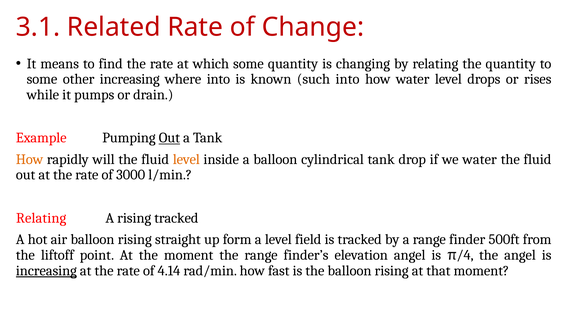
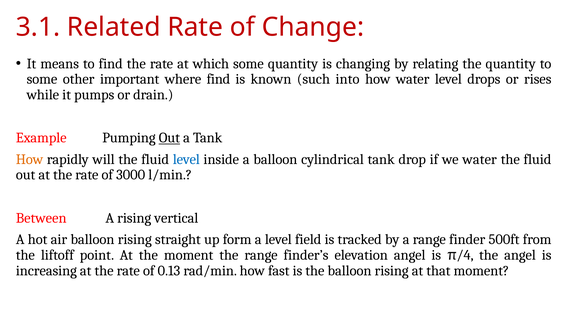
other increasing: increasing -> important (130, 79)
where into: into -> find (218, 79)
level colour: orange -> blue (186, 159)
Relating: Relating -> Between (41, 218)
rising tracked: tracked -> vertical (176, 218)
increasing underline: present -> none (46, 271)
4.14: 4.14 -> 0.13 (169, 271)
